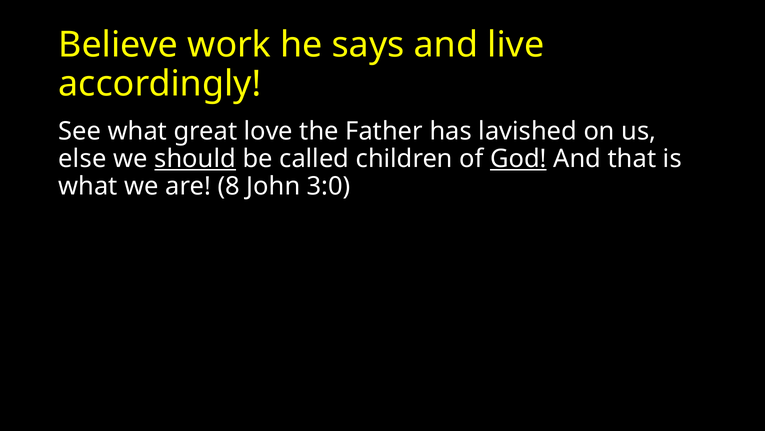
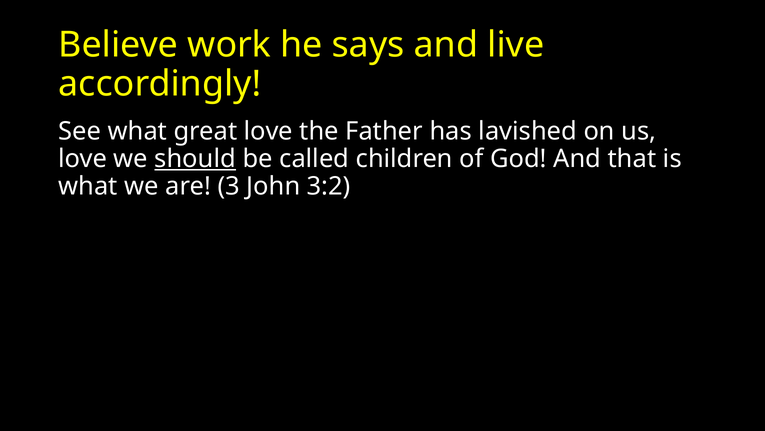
else: else -> love (83, 159)
God underline: present -> none (518, 159)
8: 8 -> 3 (229, 186)
3:0: 3:0 -> 3:2 (329, 186)
